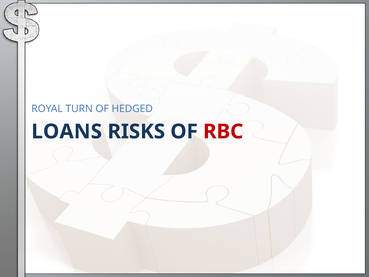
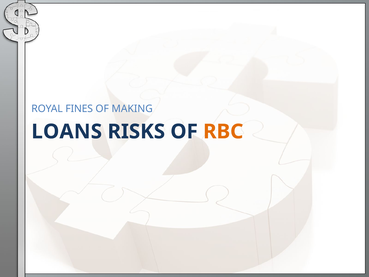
TURN: TURN -> FINES (79, 109)
HEDGED: HEDGED -> MAKING (132, 109)
RBC colour: red -> orange (223, 131)
